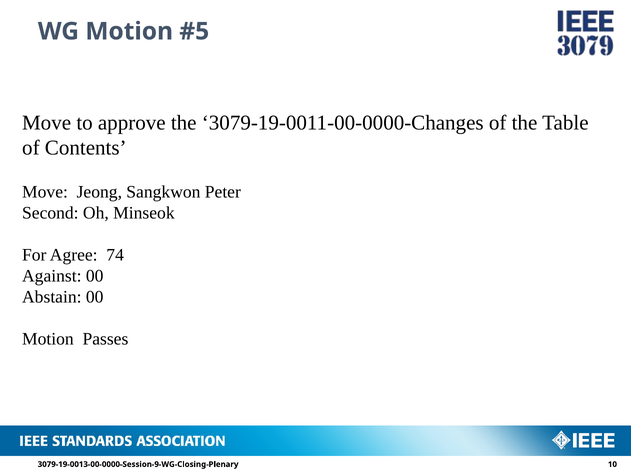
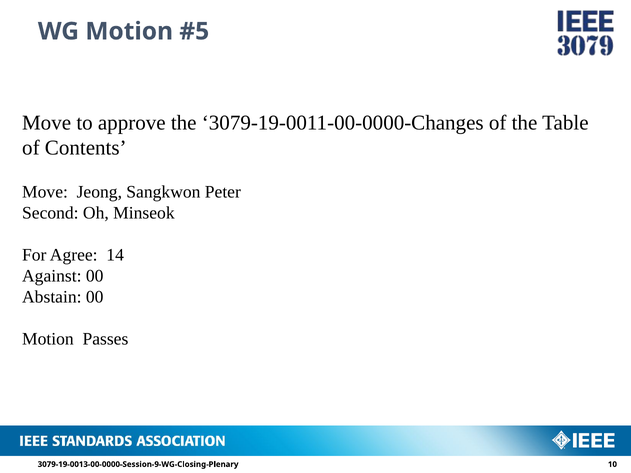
74: 74 -> 14 (115, 255)
